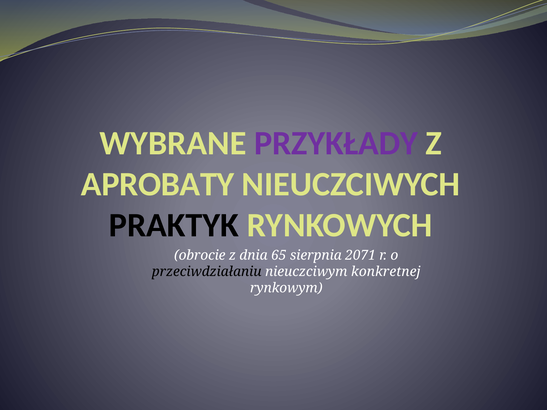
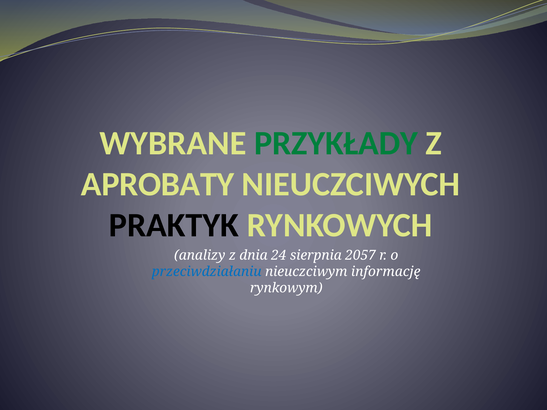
PRZYKŁADY colour: purple -> green (336, 143)
obrocie: obrocie -> analizy (200, 255)
65: 65 -> 24 (279, 255)
2071: 2071 -> 2057 (361, 255)
przeciwdziałaniu colour: black -> blue (207, 272)
konkretnej: konkretnej -> informację (386, 272)
